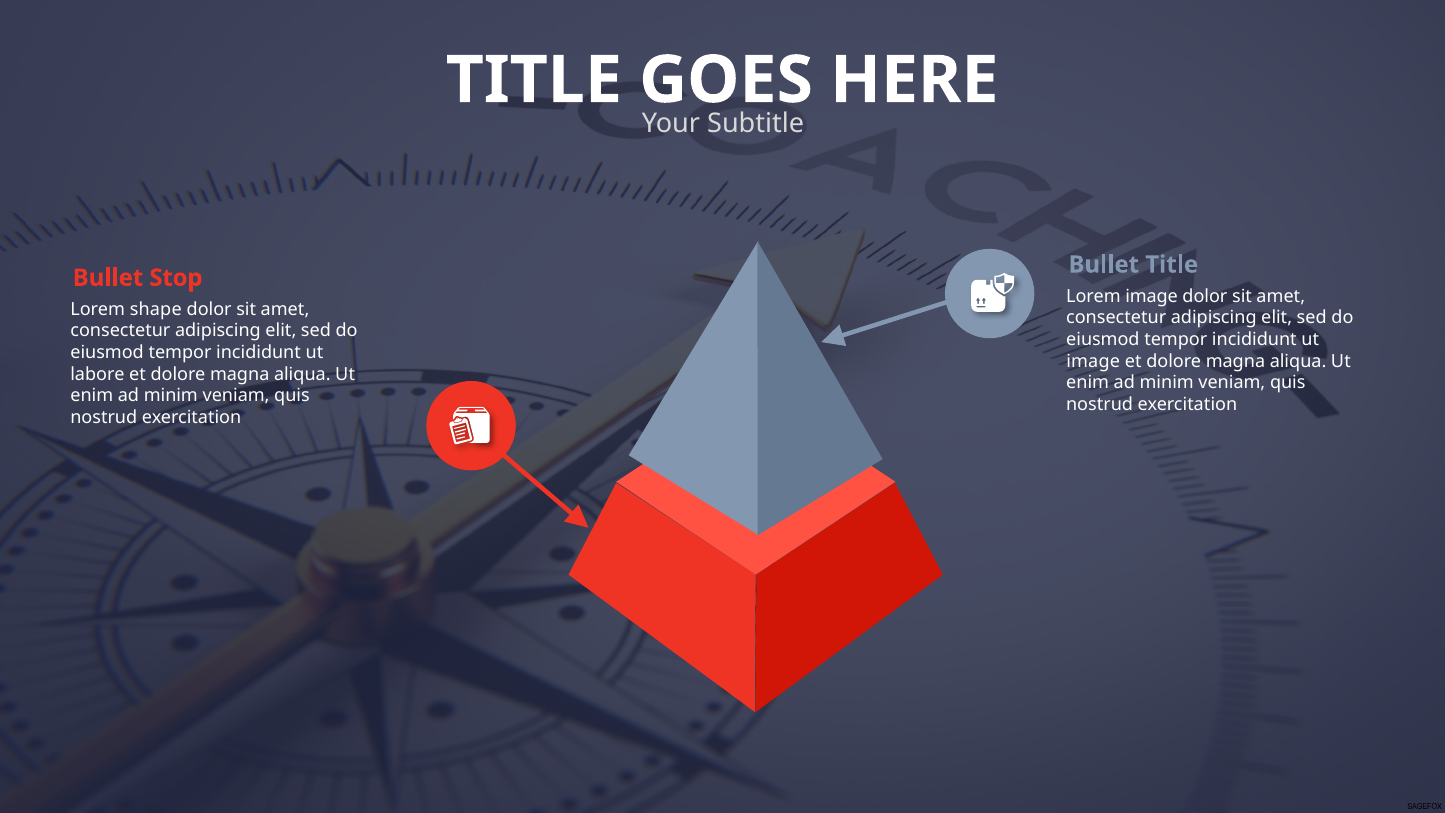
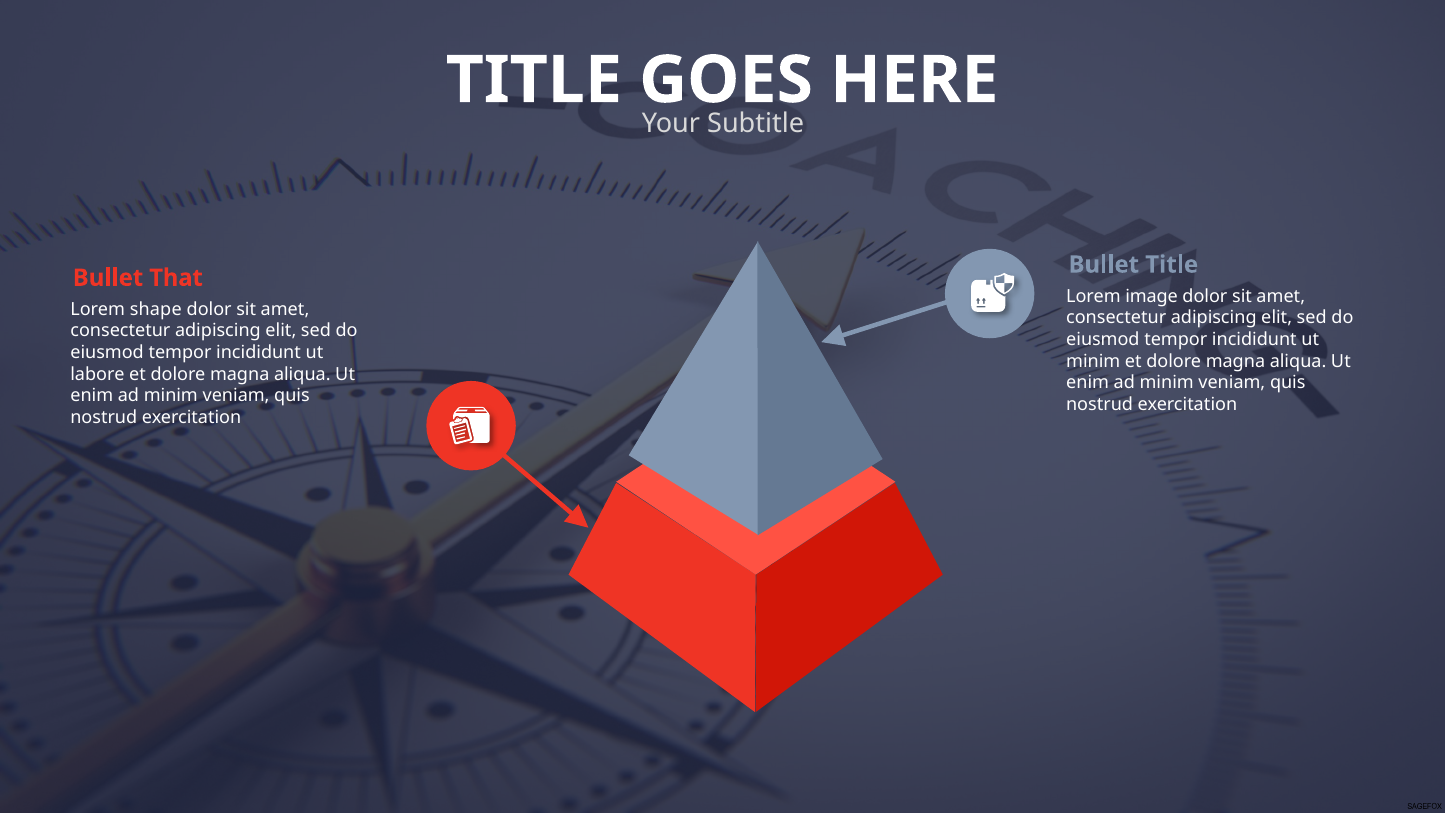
Stop: Stop -> That (176, 278)
image: image -> minim (1093, 361)
